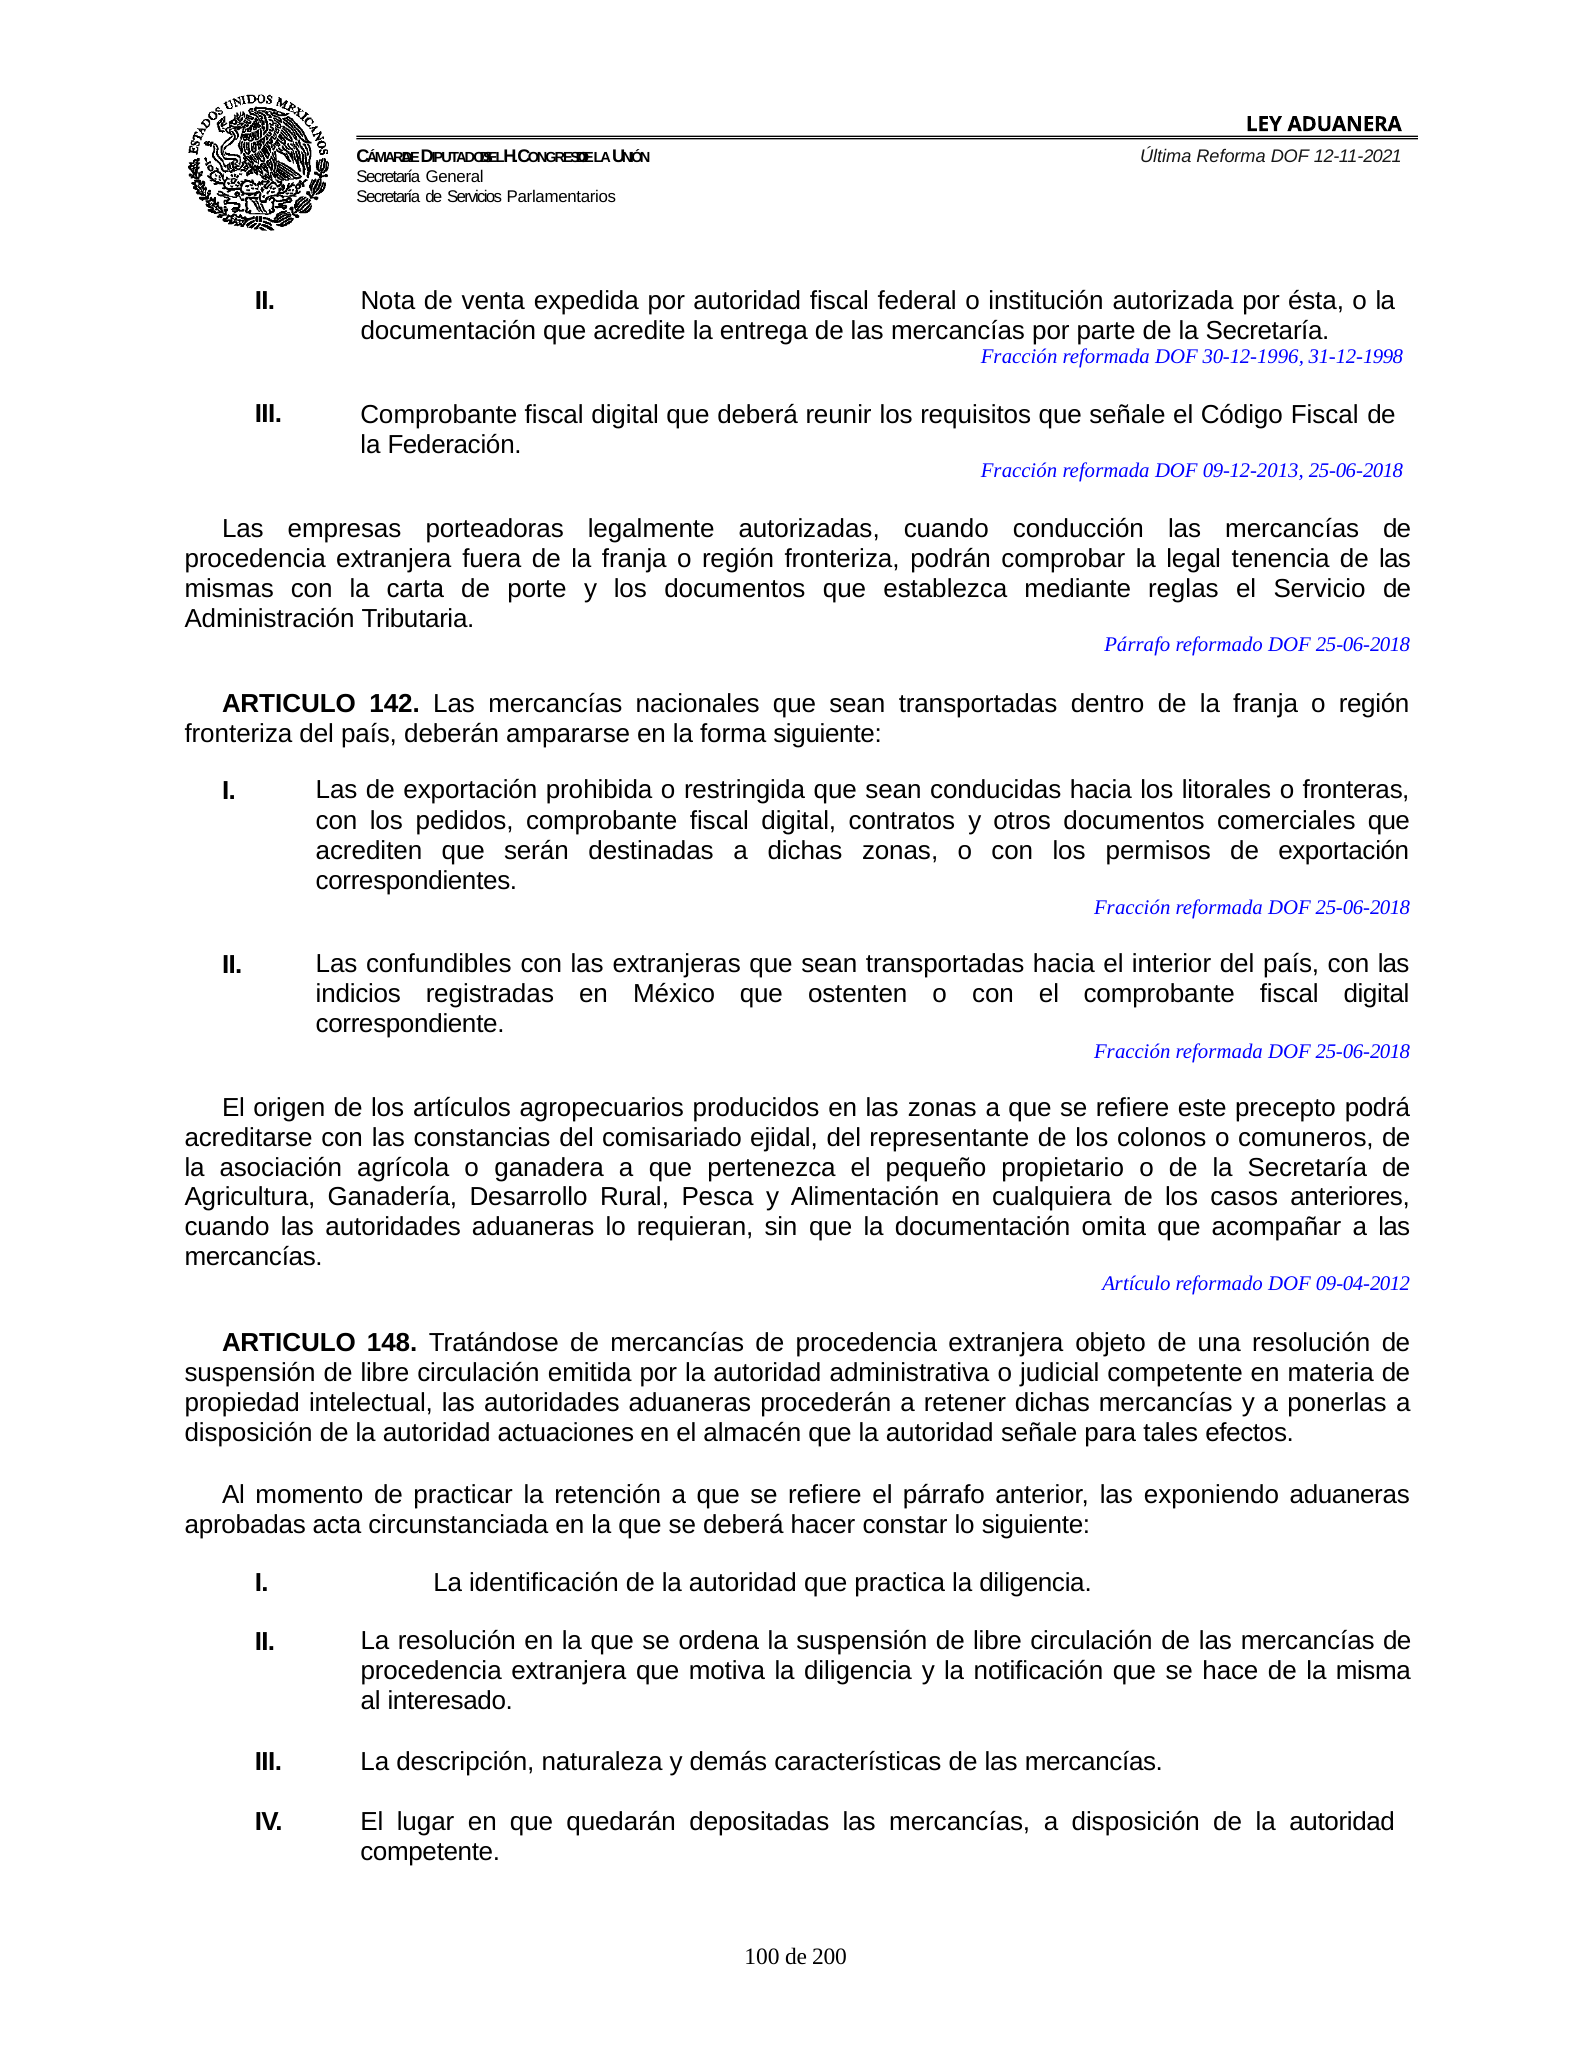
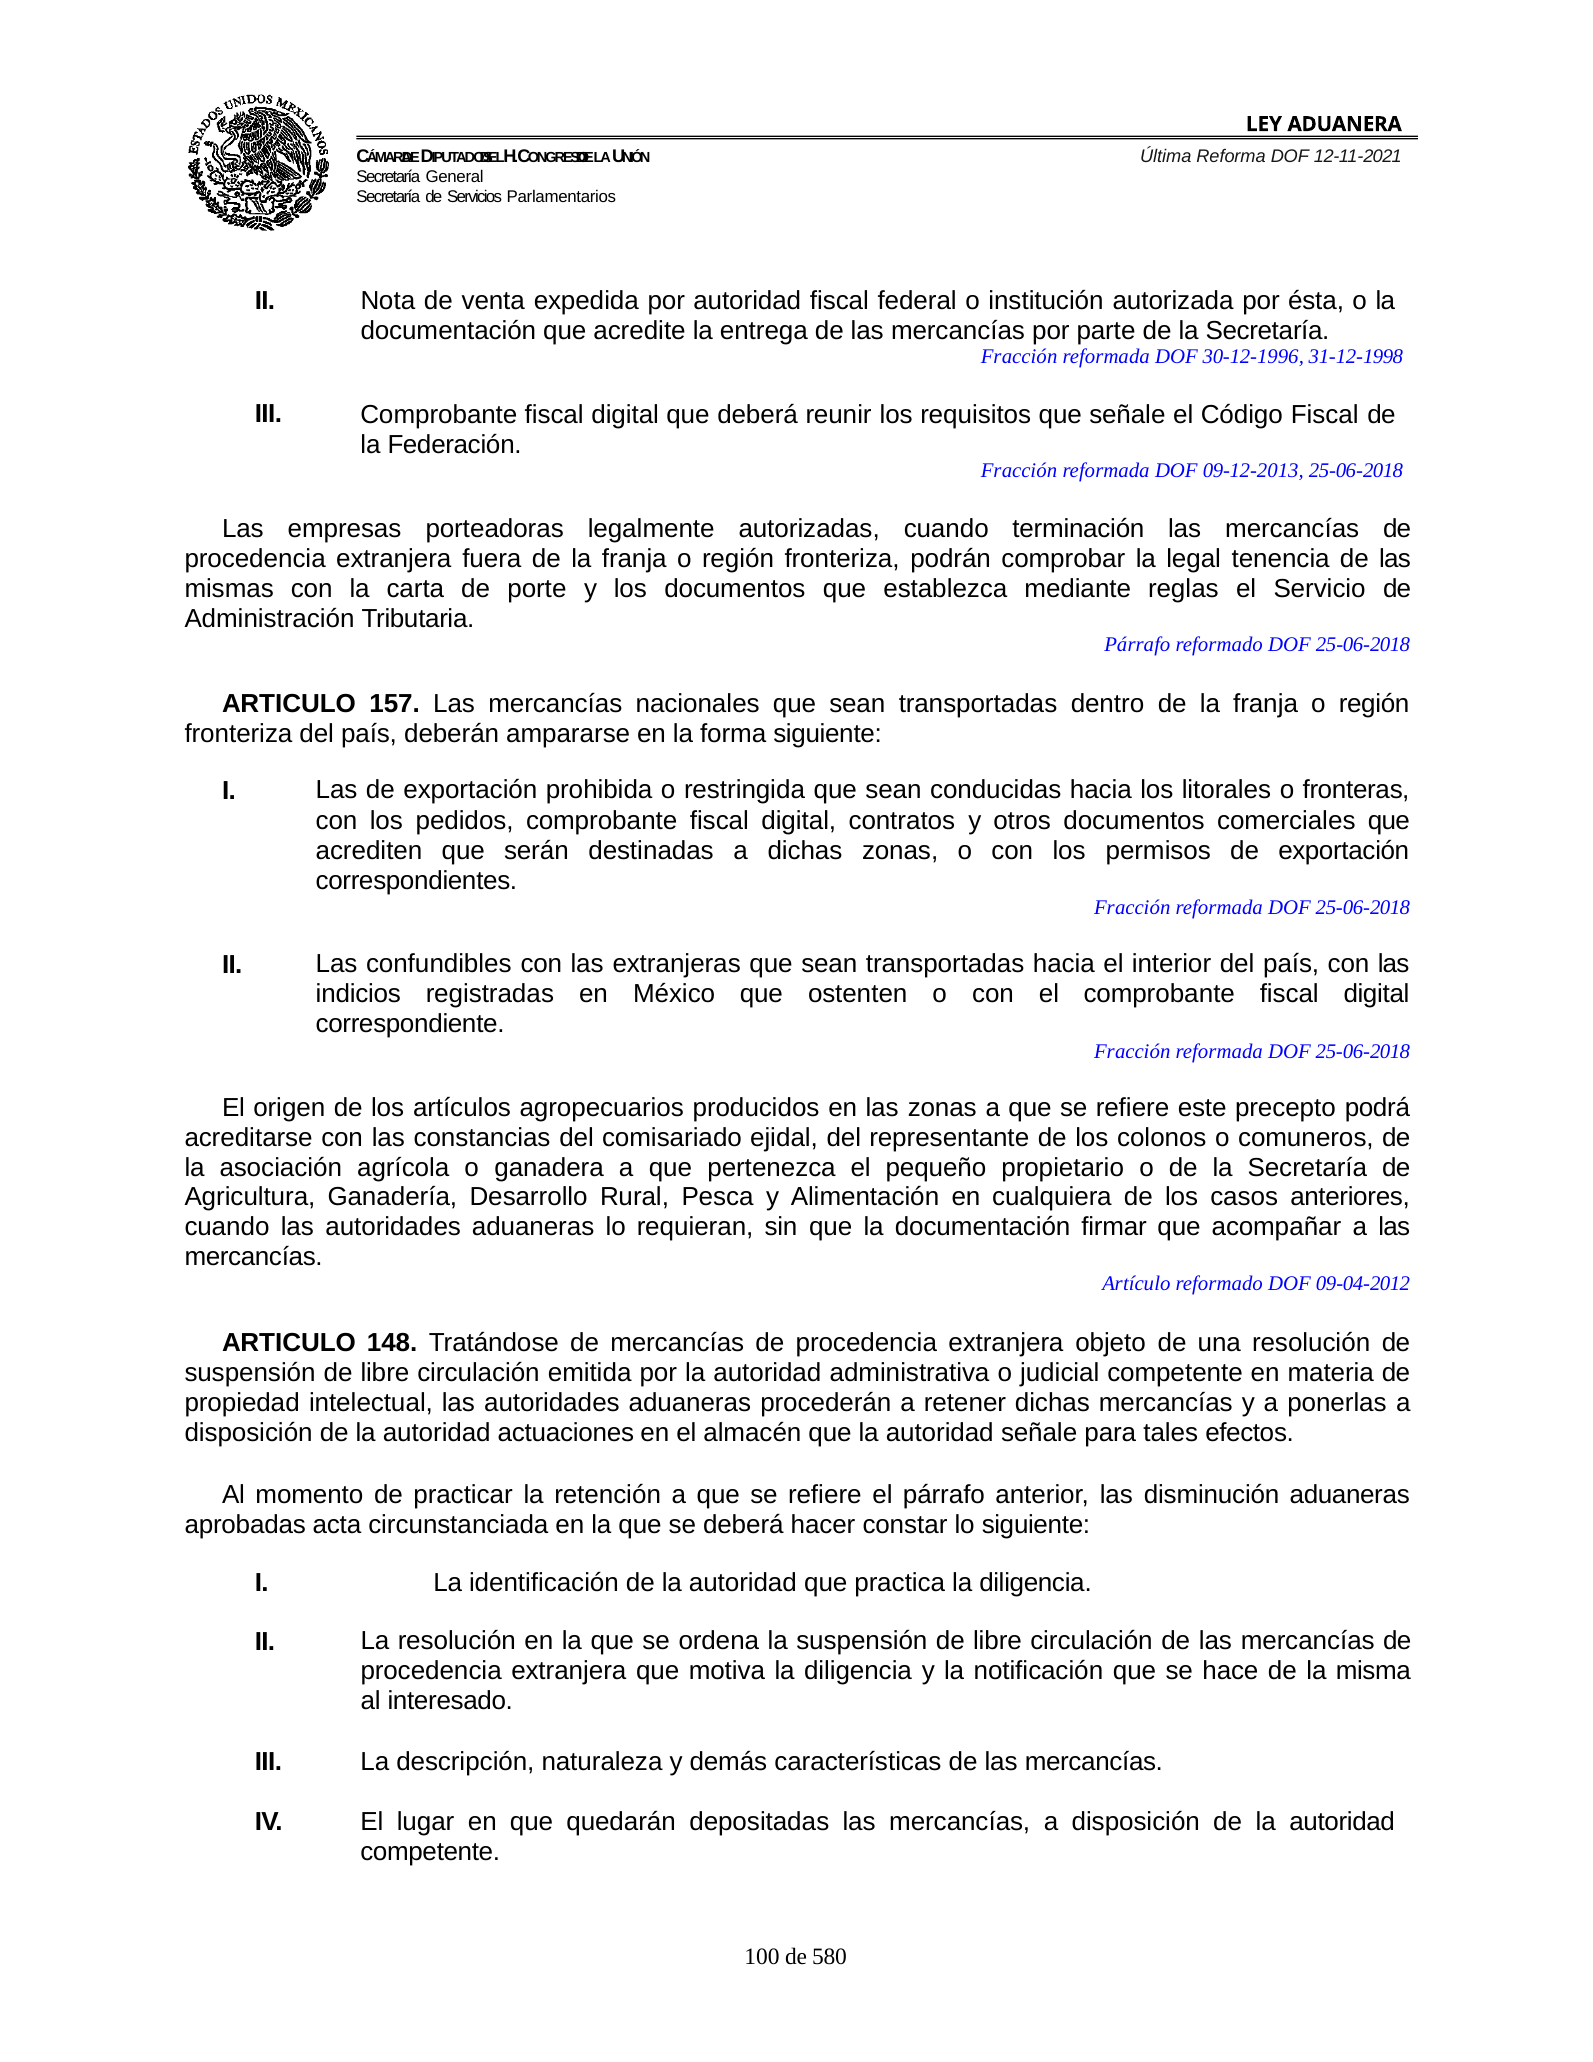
conducción: conducción -> terminación (1078, 529)
142: 142 -> 157 (395, 703)
omita: omita -> firmar (1114, 1227)
exponiendo: exponiendo -> disminución (1212, 1494)
200: 200 -> 580 (830, 1956)
